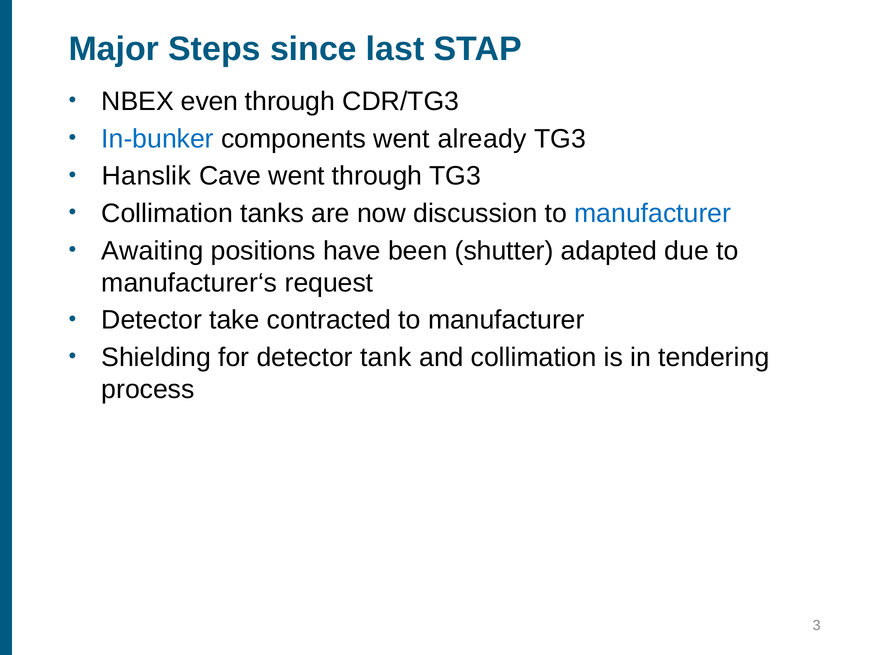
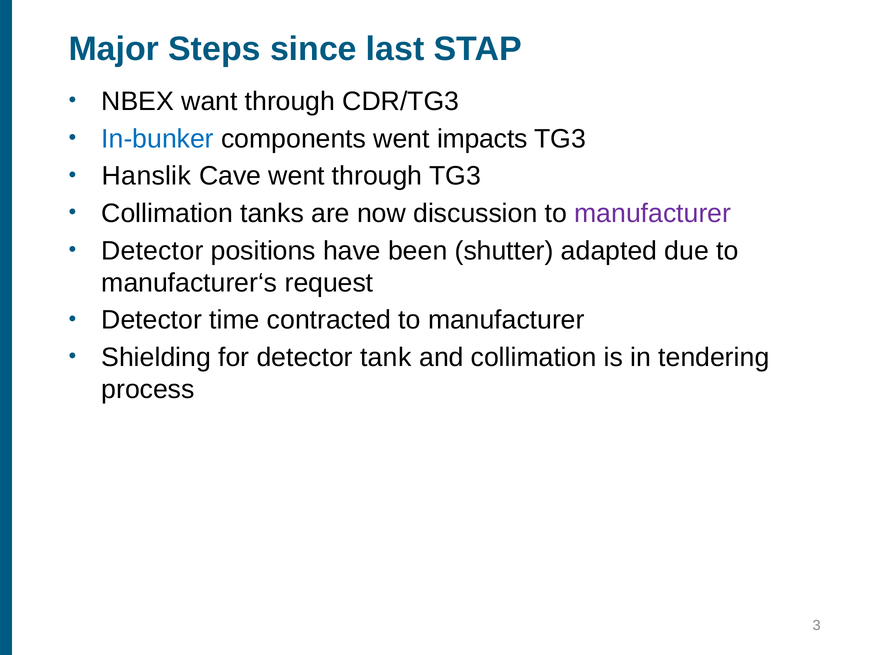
even: even -> want (209, 101)
already: already -> impacts (482, 139)
manufacturer colour: blue -> purple (653, 213)
Awaiting: Awaiting -> Detector (152, 251)
take: take -> time (234, 320)
